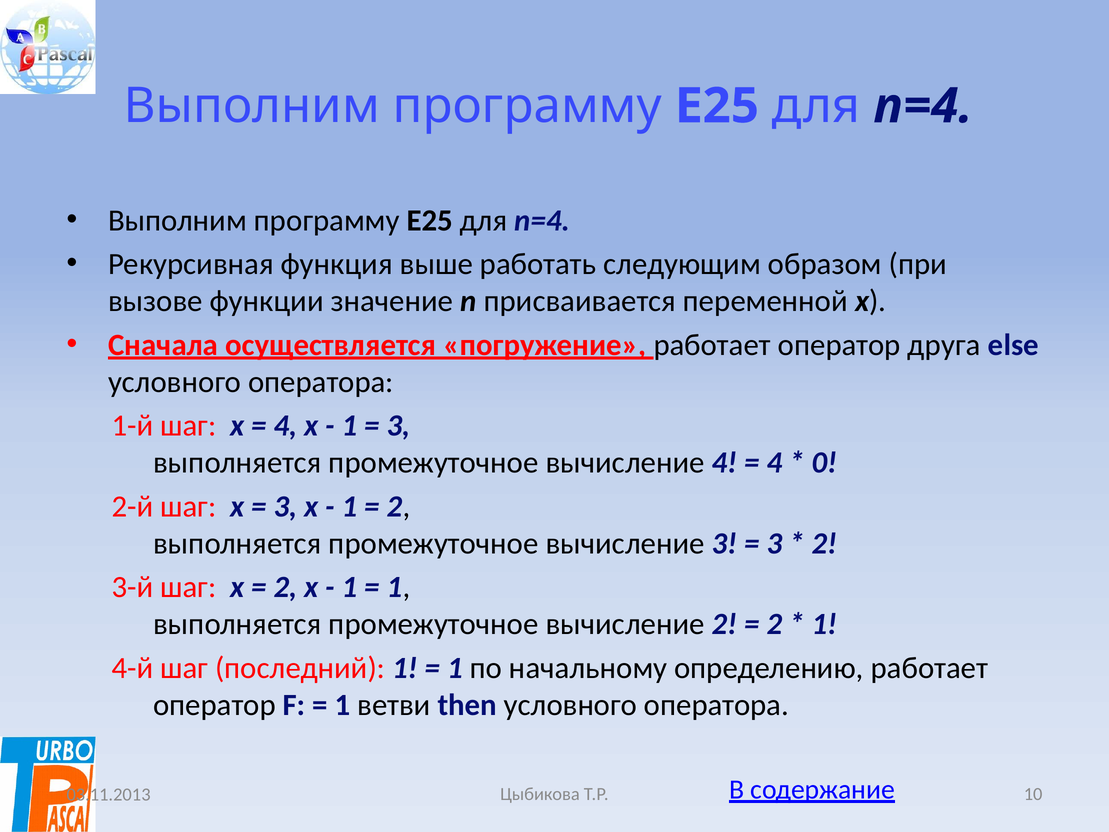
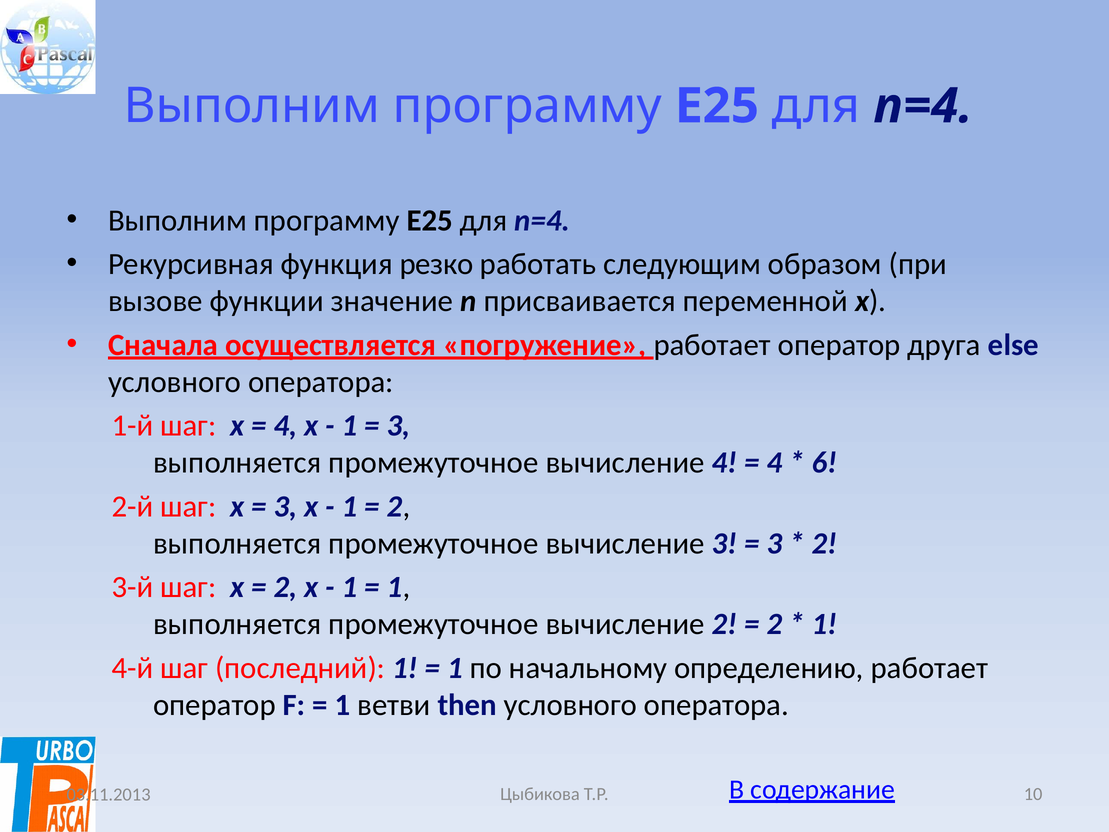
выше: выше -> резко (436, 264)
0: 0 -> 6 (825, 462)
